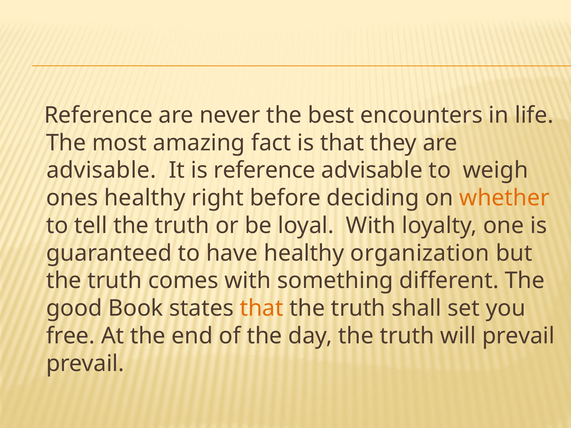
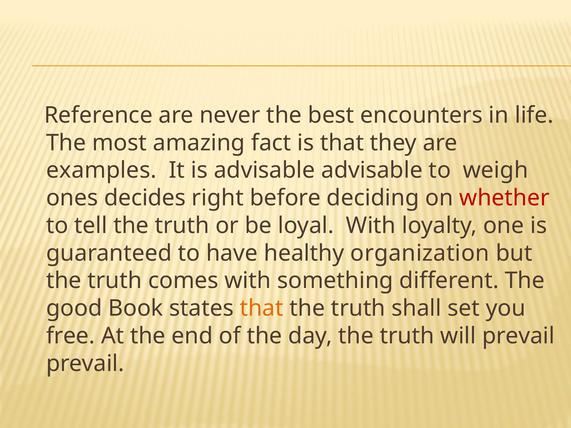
advisable: advisable -> examples (101, 170)
is reference: reference -> advisable (264, 170)
ones healthy: healthy -> decides (145, 198)
whether colour: orange -> red (504, 198)
